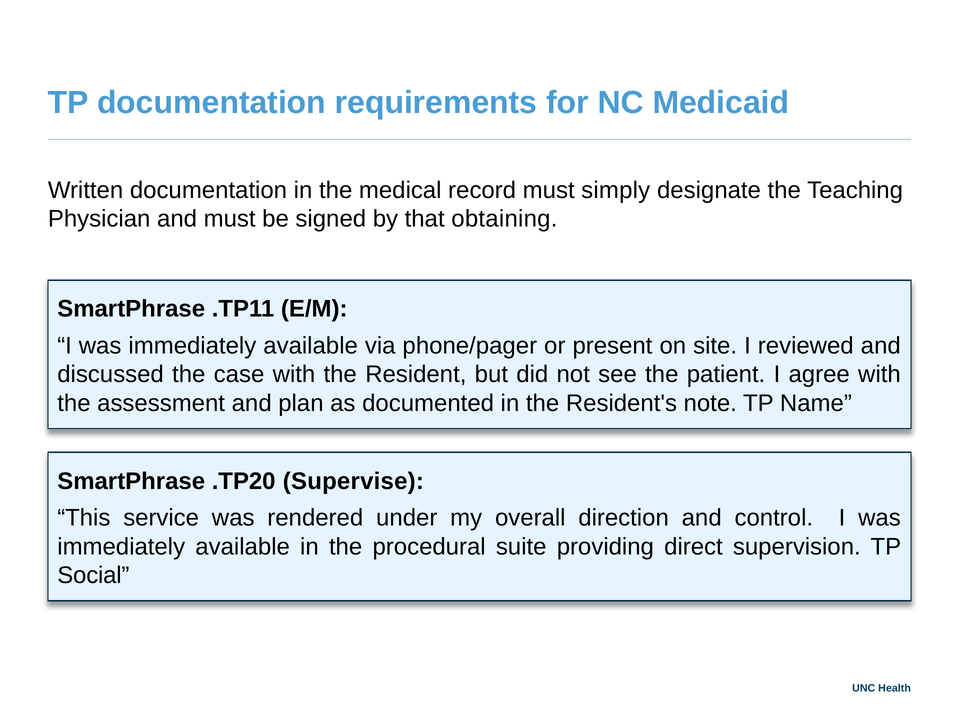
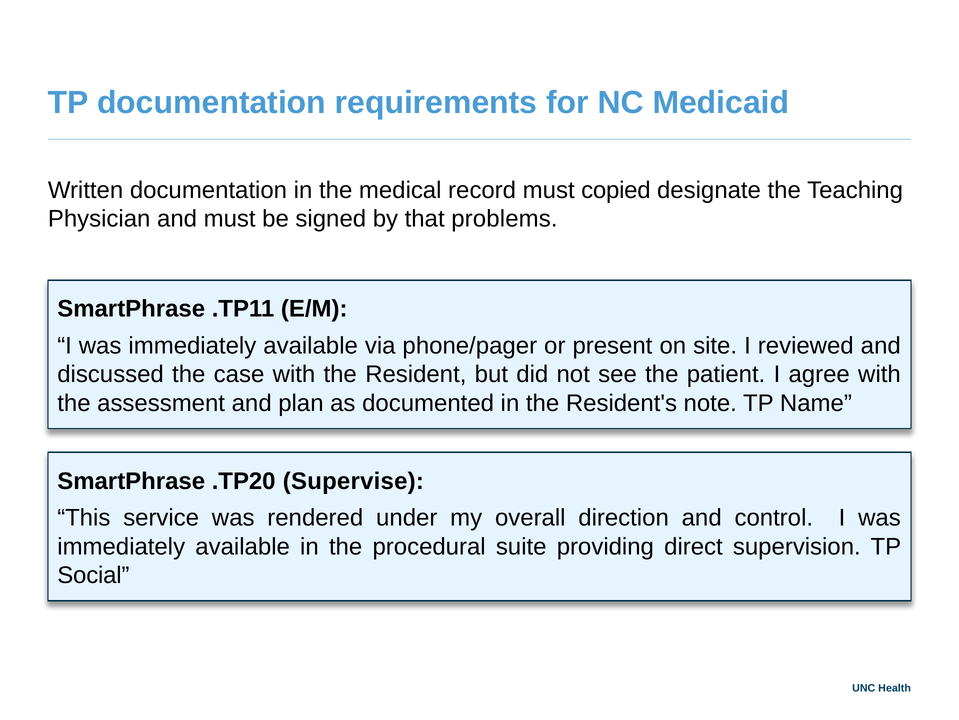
simply: simply -> copied (616, 190)
obtaining: obtaining -> problems (504, 219)
